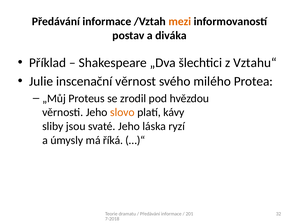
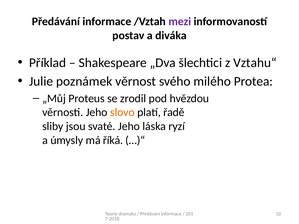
mezi colour: orange -> purple (180, 21)
inscenační: inscenační -> poznámek (84, 81)
kávy: kávy -> řadě (174, 112)
